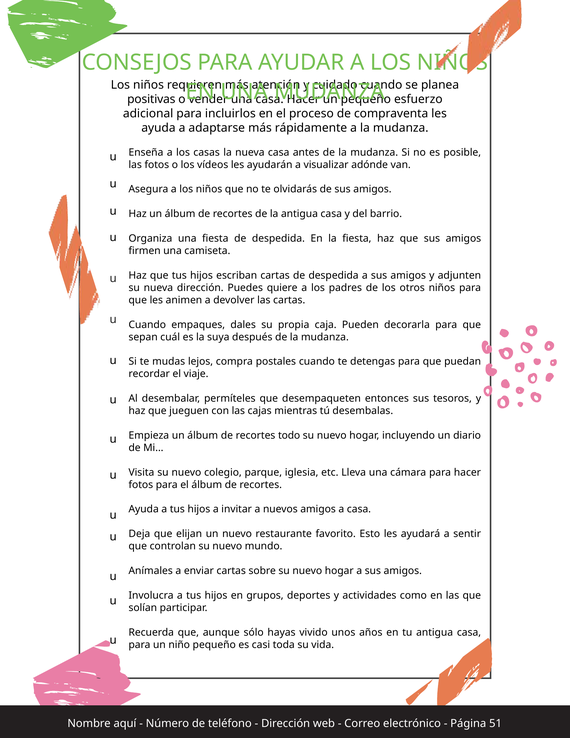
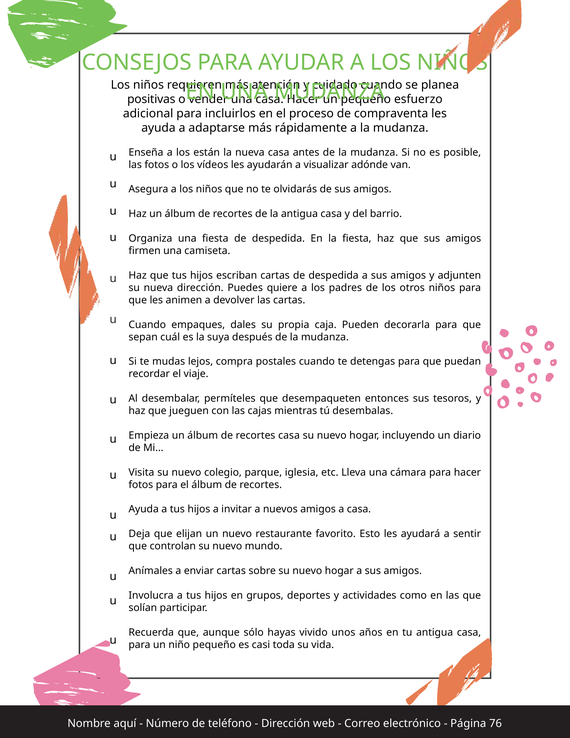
casas: casas -> están (207, 152)
recortes todo: todo -> casa (289, 435)
51: 51 -> 76 (496, 723)
